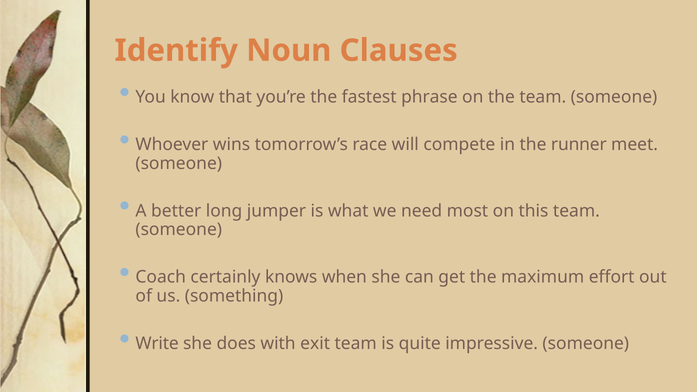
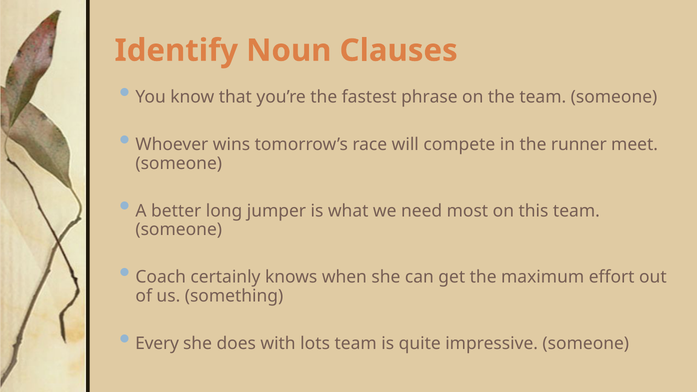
Write: Write -> Every (157, 344)
exit: exit -> lots (315, 344)
